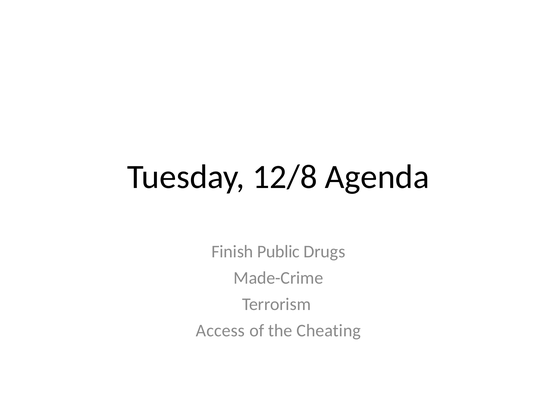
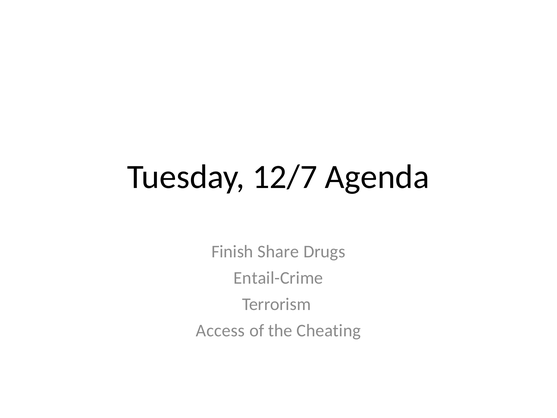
12/8: 12/8 -> 12/7 (285, 177)
Public: Public -> Share (278, 251)
Made-Crime: Made-Crime -> Entail-Crime (278, 278)
